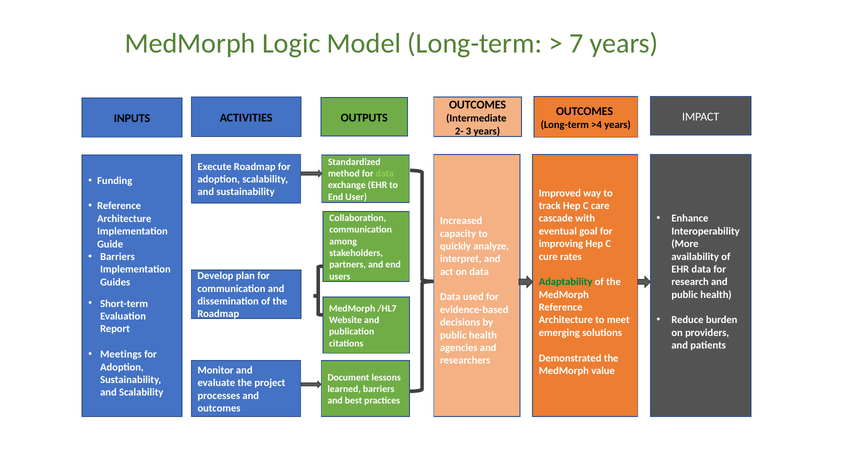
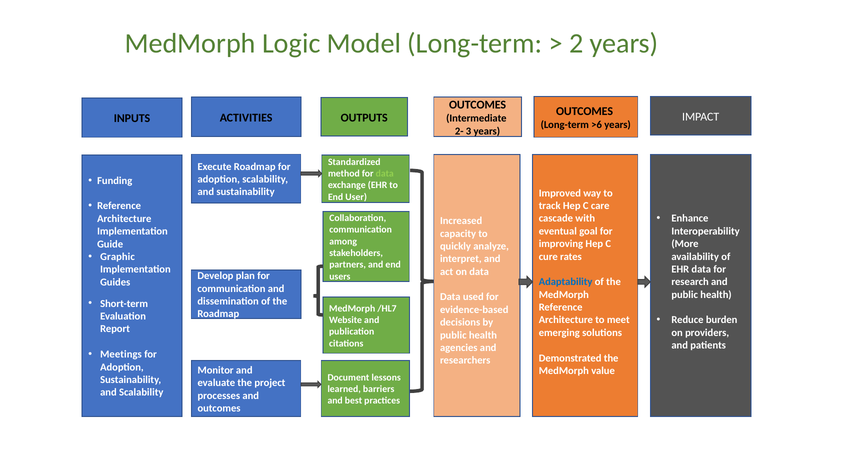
7: 7 -> 2 (576, 43)
>4: >4 -> >6 (597, 125)
Barriers: Barriers -> Graphic (118, 256)
Adaptability colour: green -> blue (566, 282)
